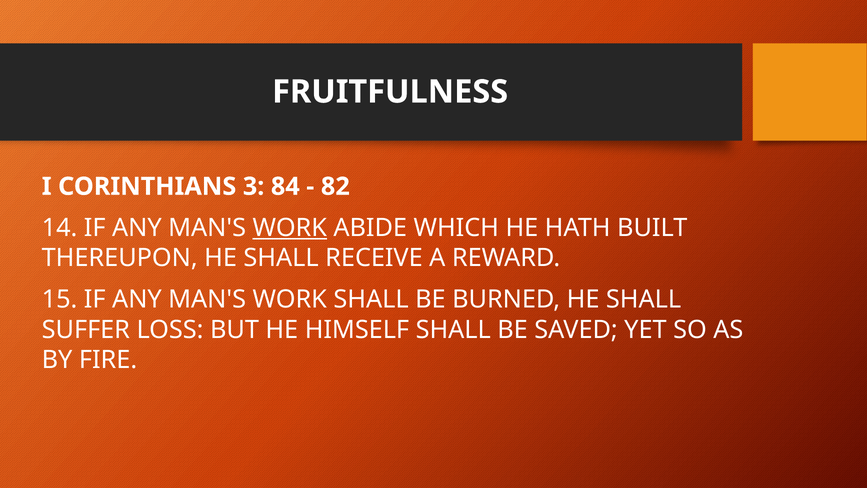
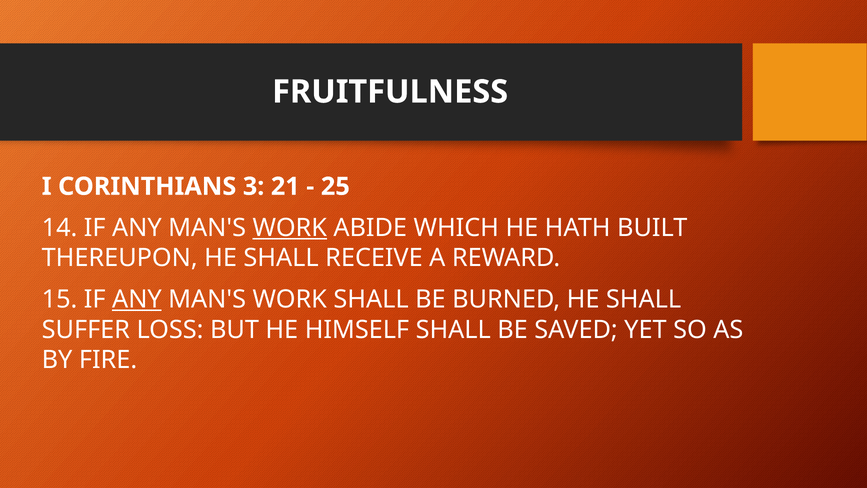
84: 84 -> 21 (285, 186)
82: 82 -> 25 (335, 186)
ANY underline: none -> present (137, 299)
